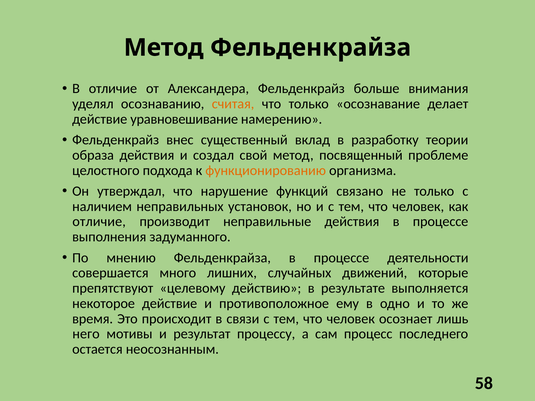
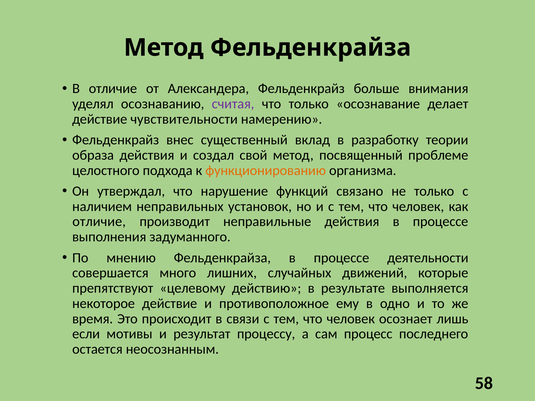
считая colour: orange -> purple (233, 104)
уравновешивание: уравновешивание -> чувствительности (184, 119)
него: него -> если (86, 334)
